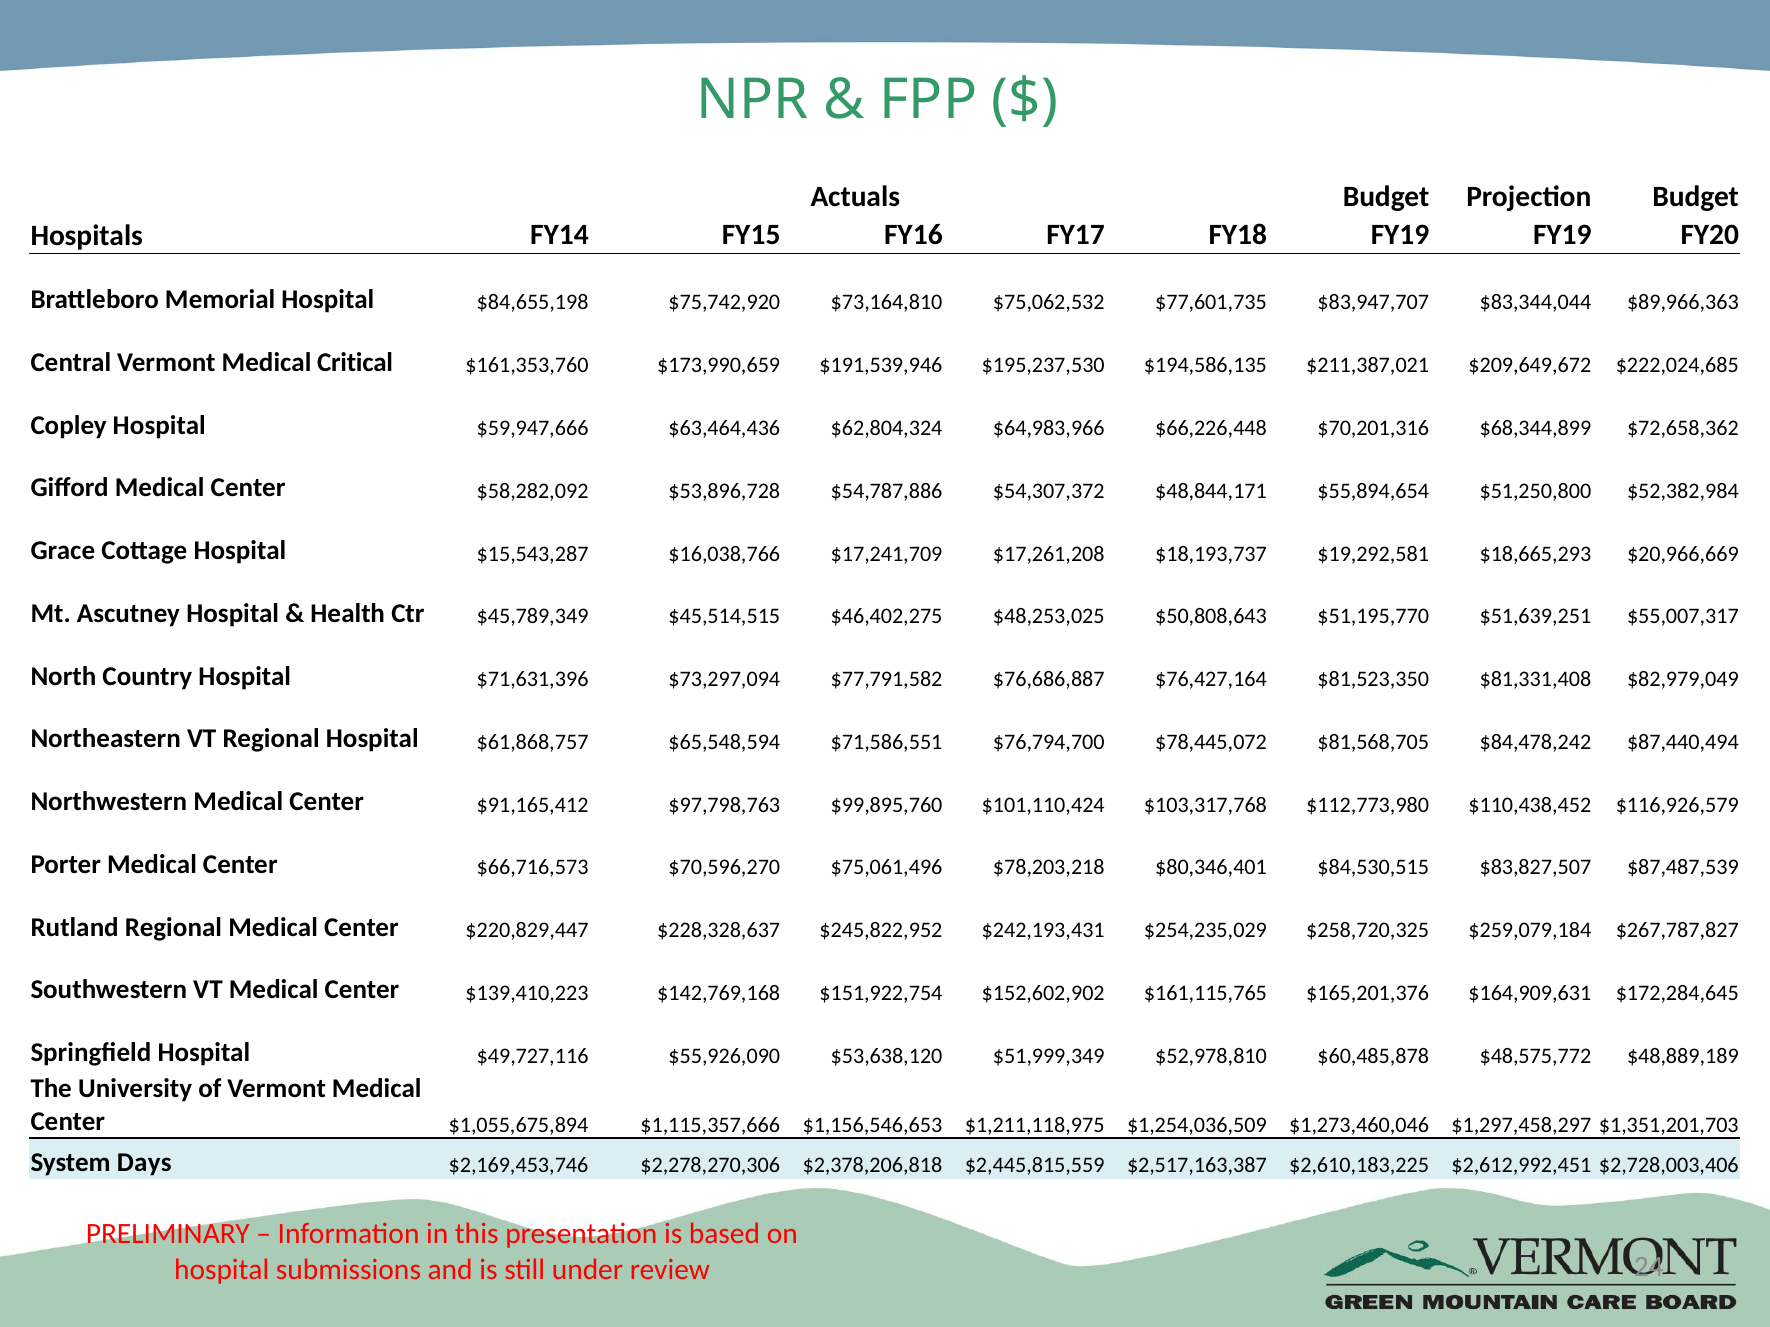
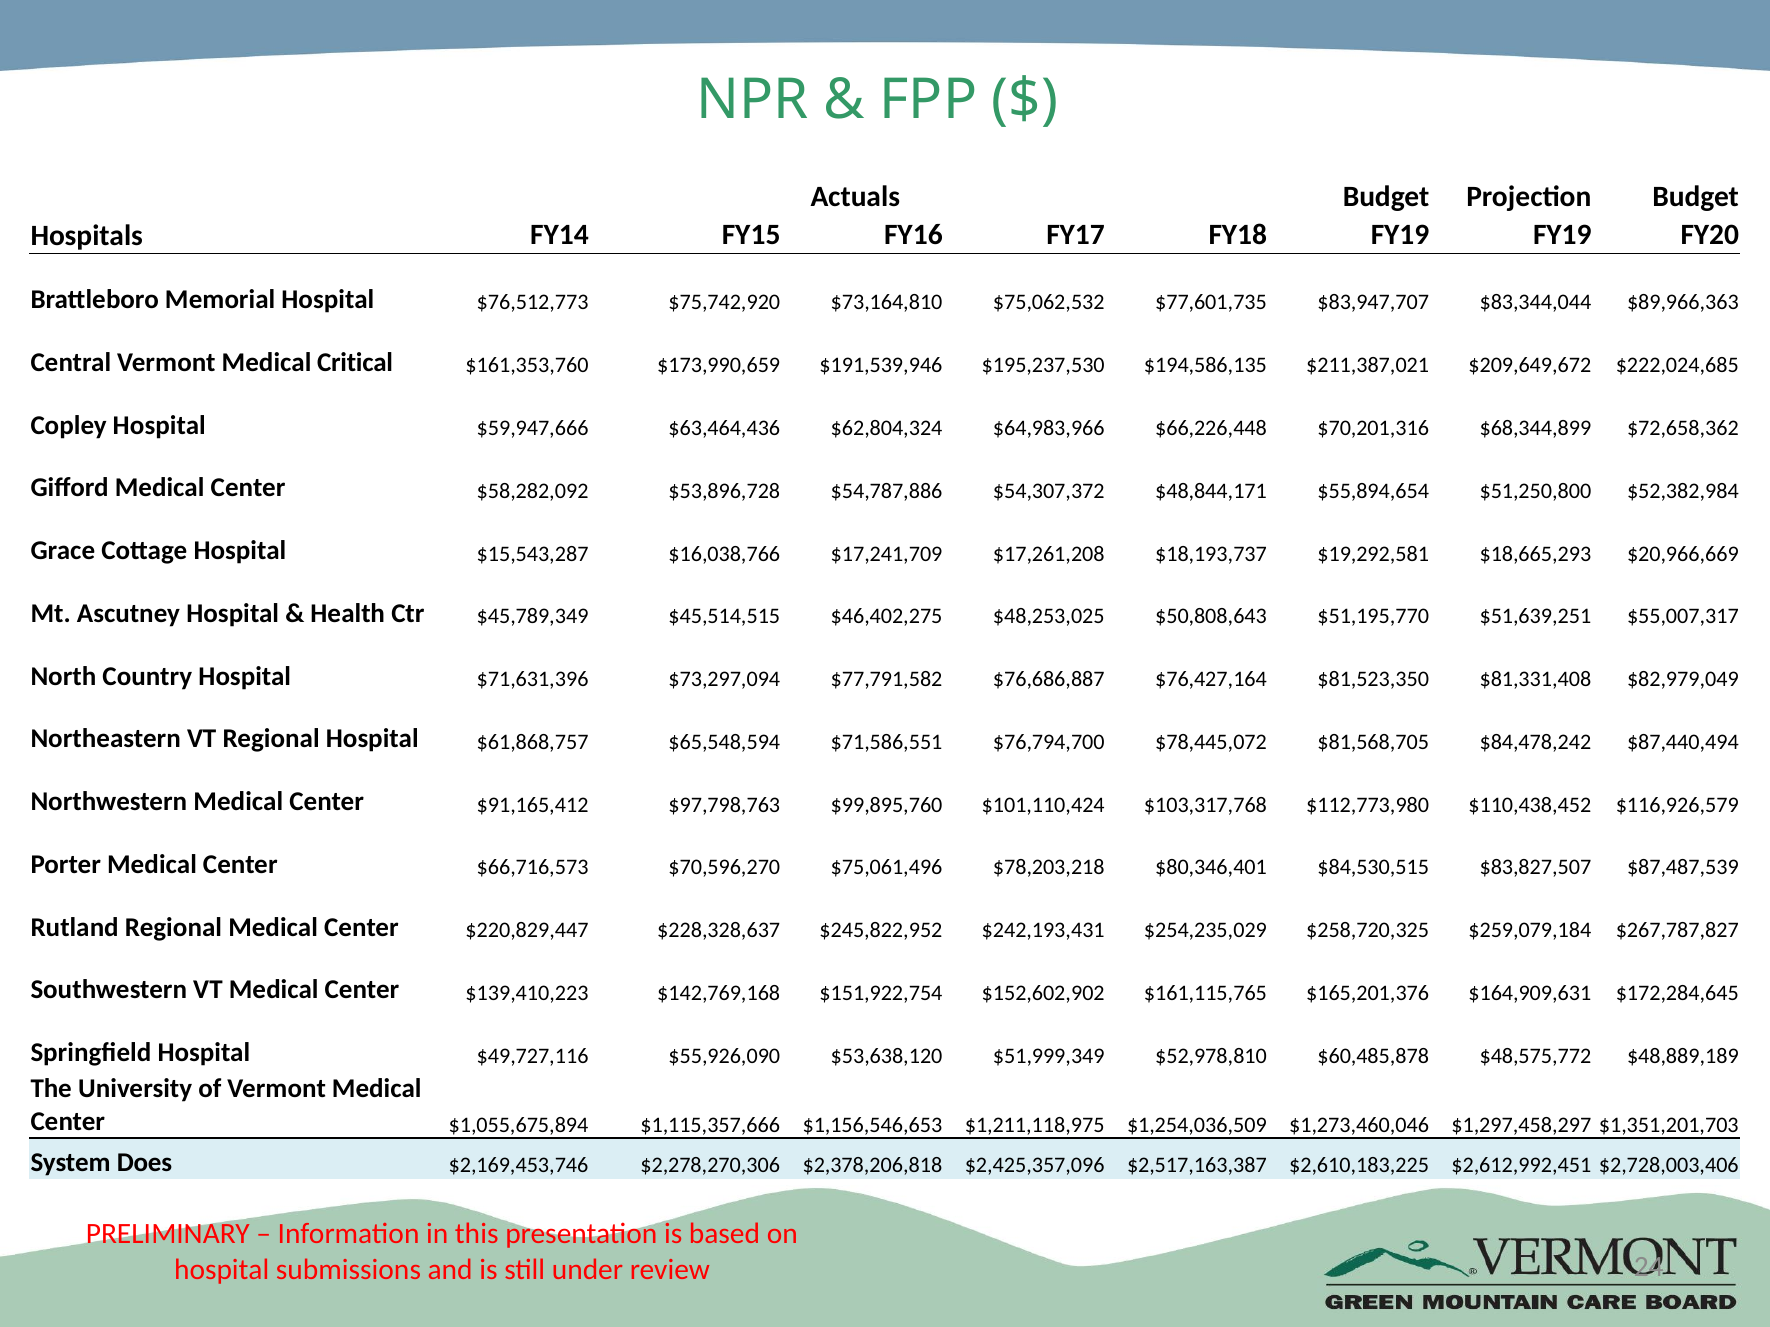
$84,655,198: $84,655,198 -> $76,512,773 (533, 303)
Days: Days -> Does (145, 1163)
$2,445,815,559: $2,445,815,559 -> $2,425,357,096 (1035, 1166)
